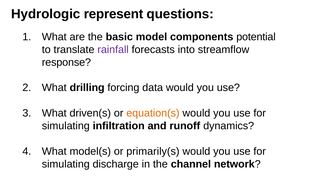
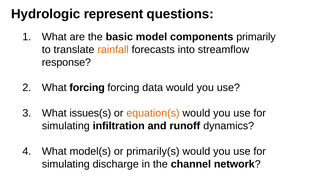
potential: potential -> primarily (256, 37)
rainfall colour: purple -> orange (113, 50)
What drilling: drilling -> forcing (87, 88)
driven(s: driven(s -> issues(s (90, 113)
